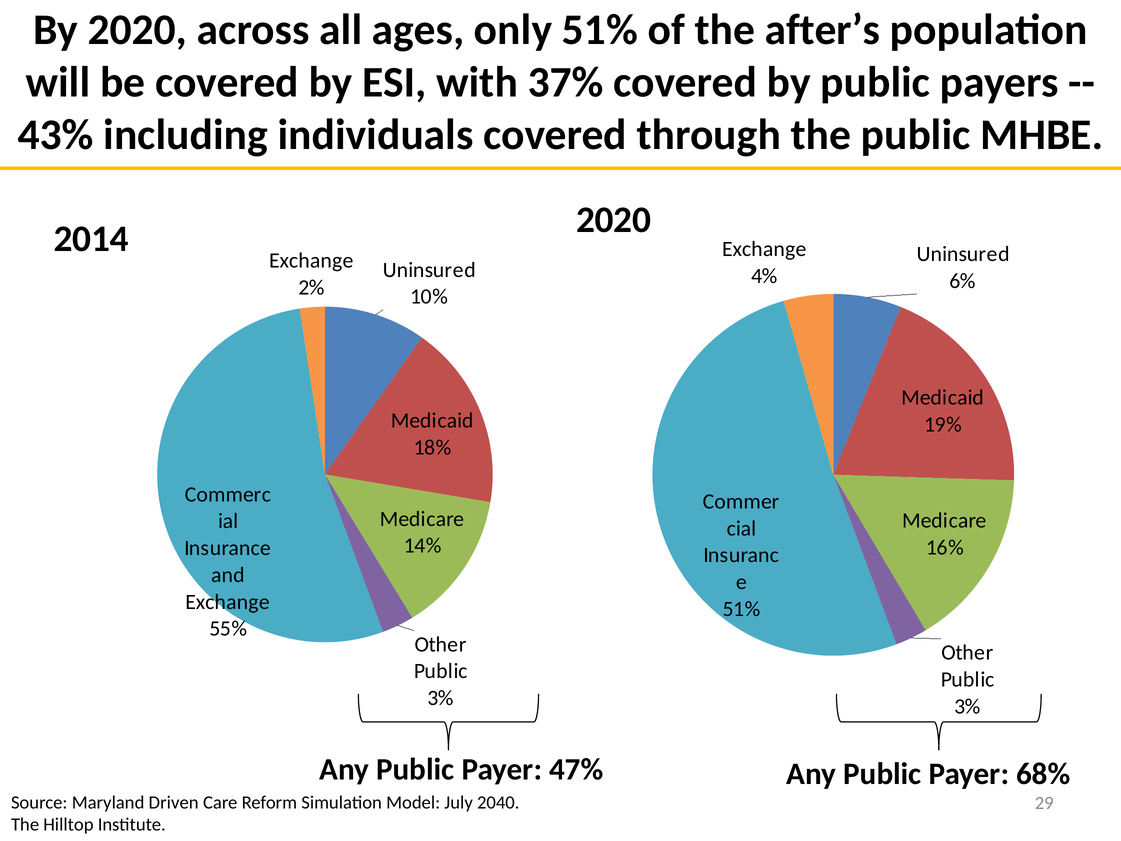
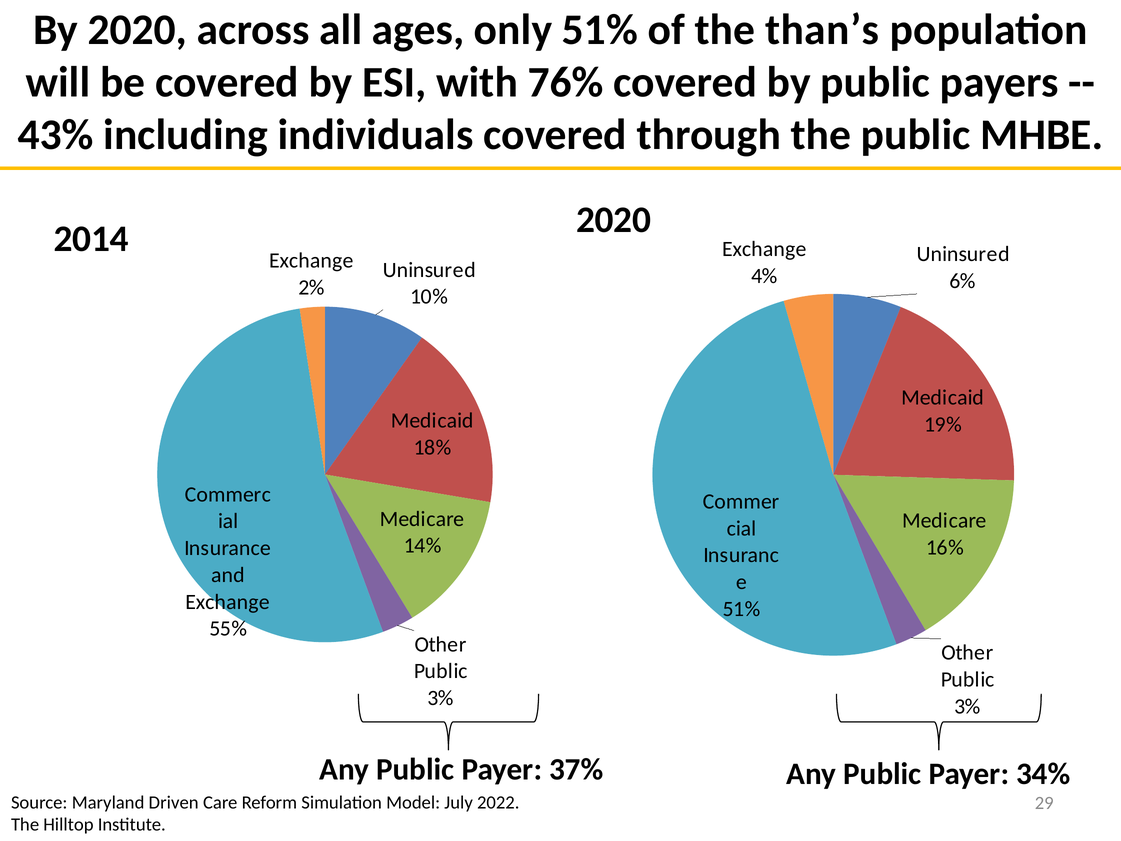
after’s: after’s -> than’s (822, 30)
37%: 37% -> 76% (566, 82)
47%: 47% -> 37% (576, 769)
68%: 68% -> 34% (1043, 774)
2040: 2040 -> 2022 (498, 802)
